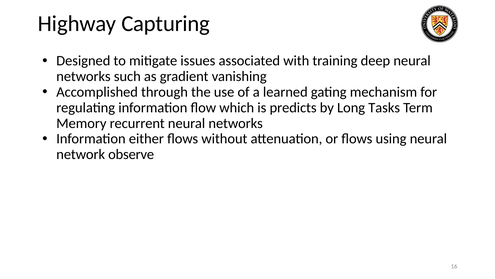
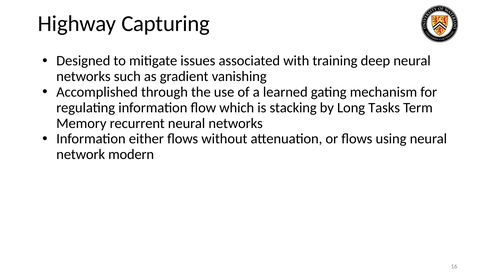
predicts: predicts -> stacking (293, 107)
observe: observe -> modern (131, 154)
